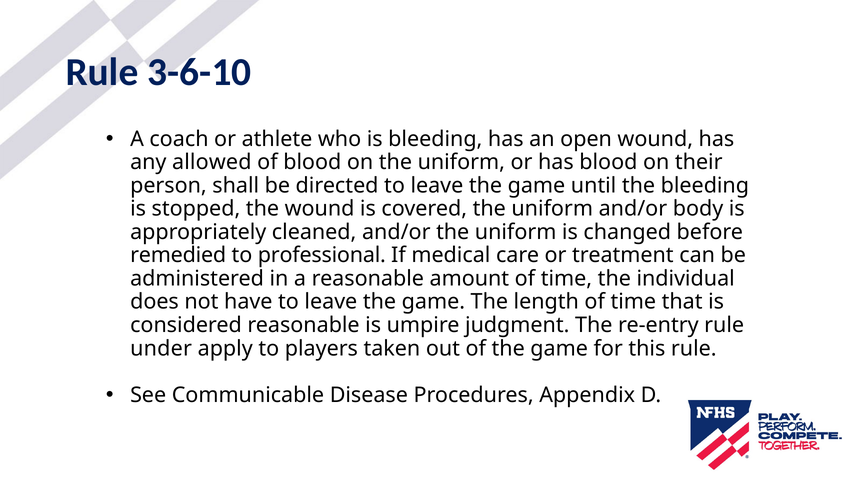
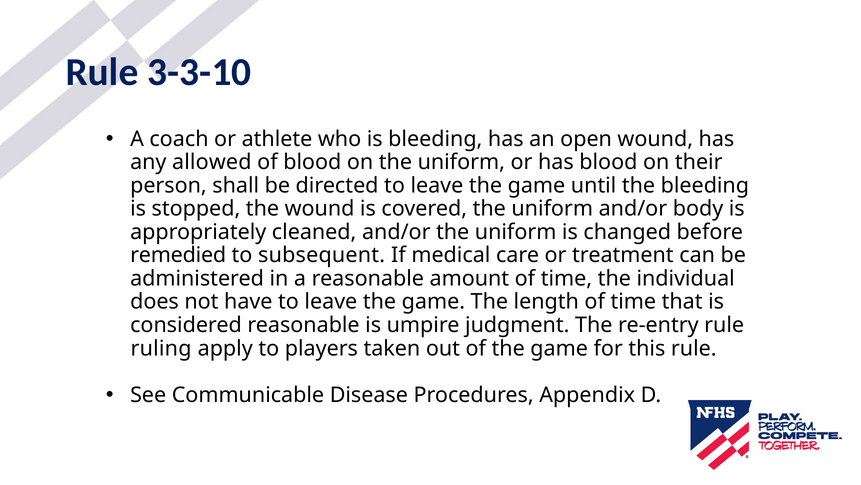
3-6-10: 3-6-10 -> 3-3-10 (199, 72)
professional: professional -> subsequent (322, 255)
under: under -> ruling (161, 348)
